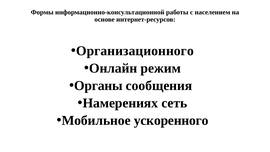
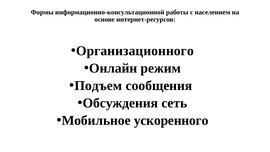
Органы: Органы -> Подъем (98, 86)
Намерениях: Намерениях -> Обсуждения (120, 103)
